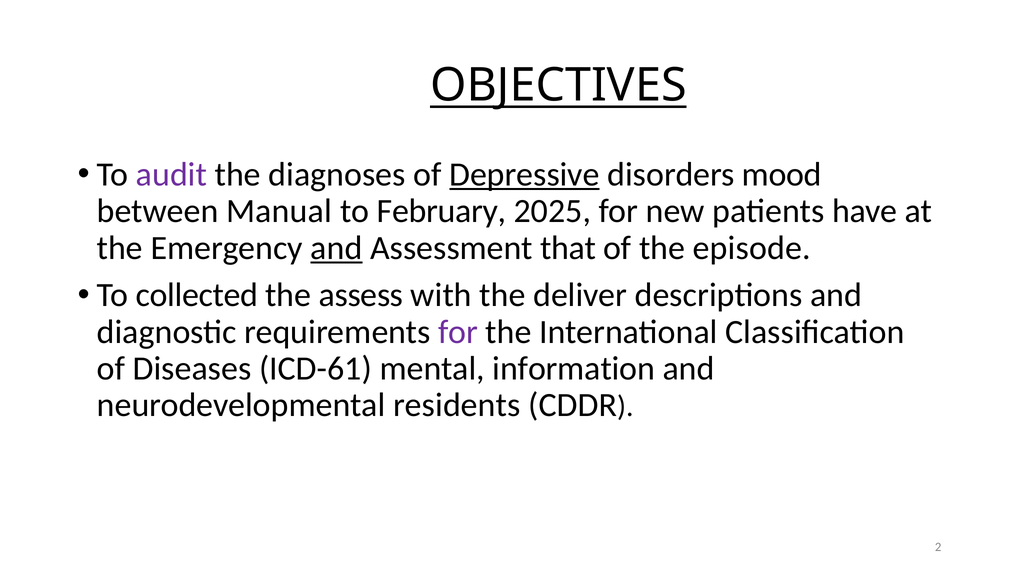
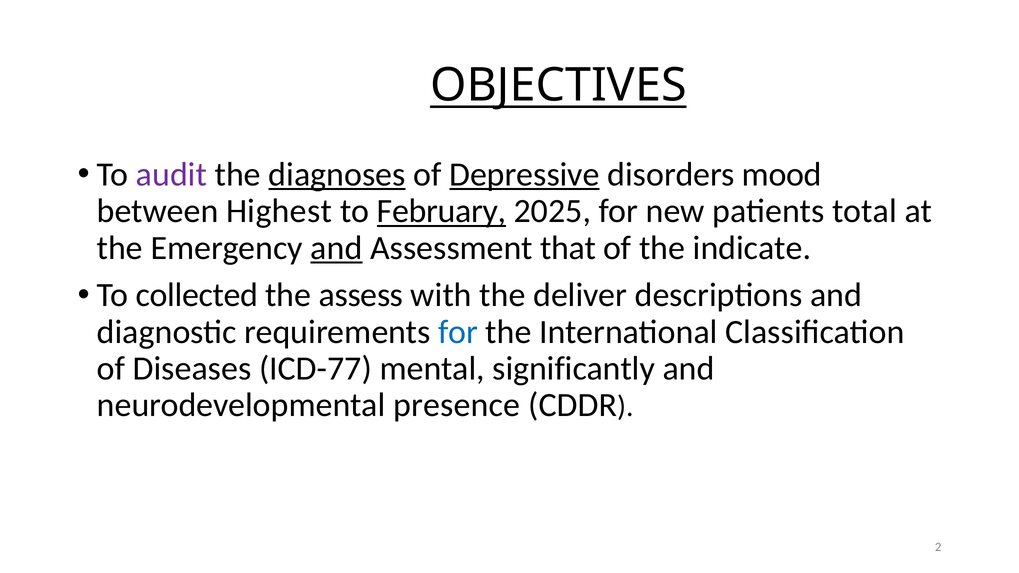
diagnoses underline: none -> present (337, 175)
Manual: Manual -> Highest (279, 211)
February underline: none -> present (442, 211)
have: have -> total (864, 211)
episode: episode -> indicate (752, 248)
for colour: purple -> blue (458, 332)
ICD-61: ICD-61 -> ICD-77 (316, 369)
information: information -> significantly (574, 369)
residents: residents -> presence (457, 405)
